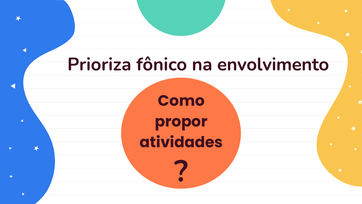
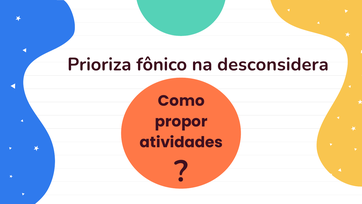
envolvimento: envolvimento -> desconsidera (273, 64)
